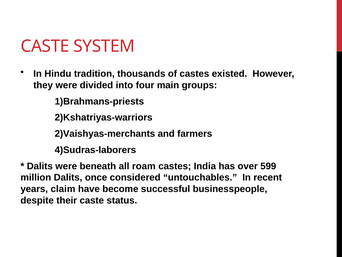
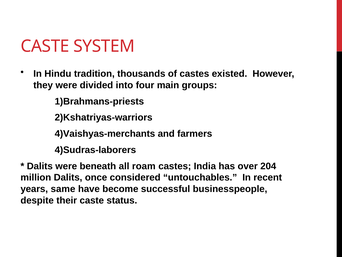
2)Vaishyas-merchants: 2)Vaishyas-merchants -> 4)Vaishyas-merchants (105, 134)
599: 599 -> 204 (268, 166)
claim: claim -> same (63, 189)
